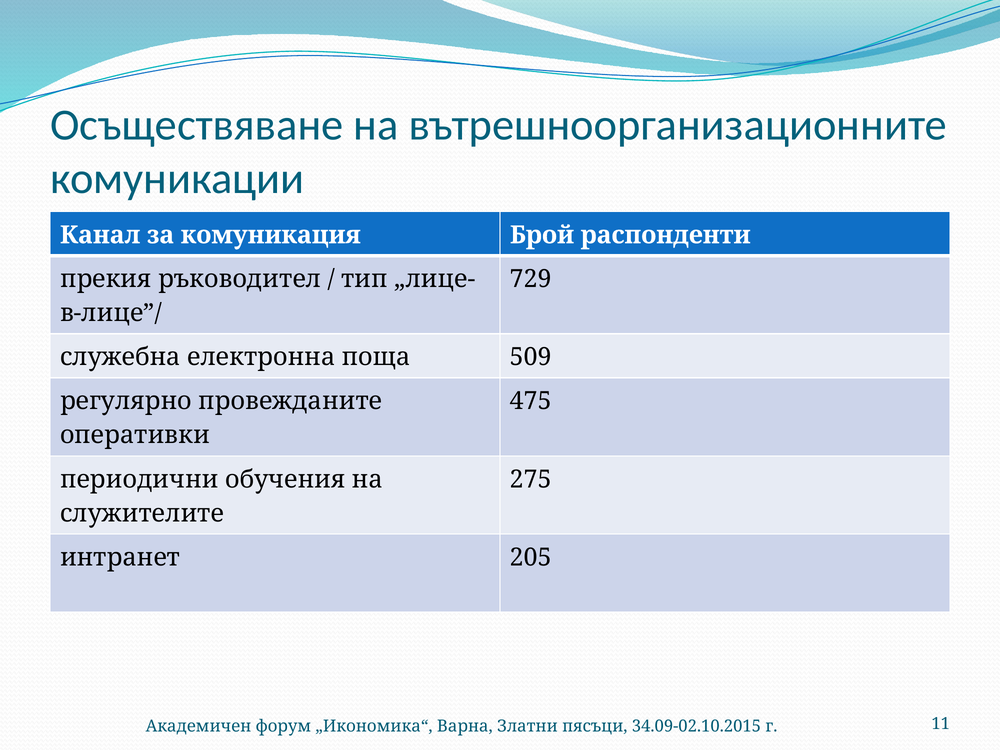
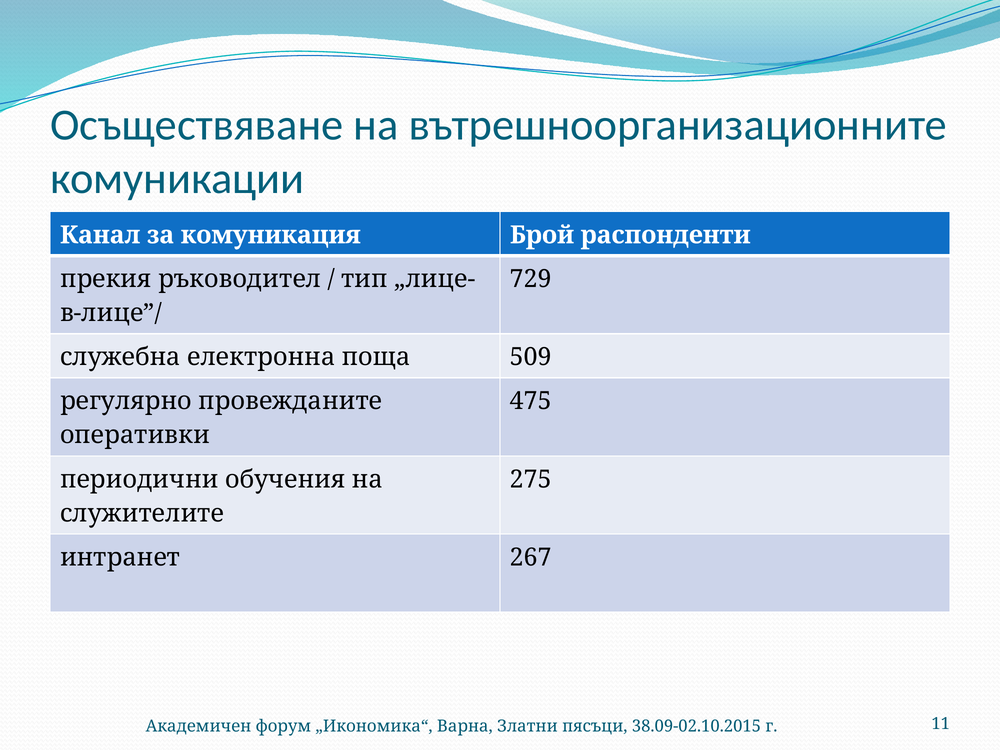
205: 205 -> 267 (531, 557)
34.09-02.10.2015: 34.09-02.10.2015 -> 38.09-02.10.2015 (696, 726)
